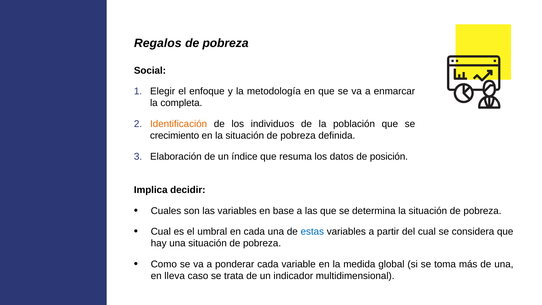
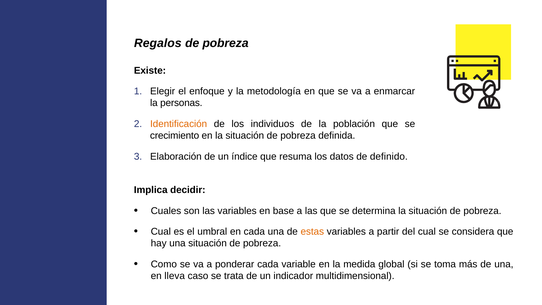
Social: Social -> Existe (150, 71)
completa: completa -> personas (181, 103)
posición: posición -> definido (389, 156)
estas colour: blue -> orange (312, 232)
